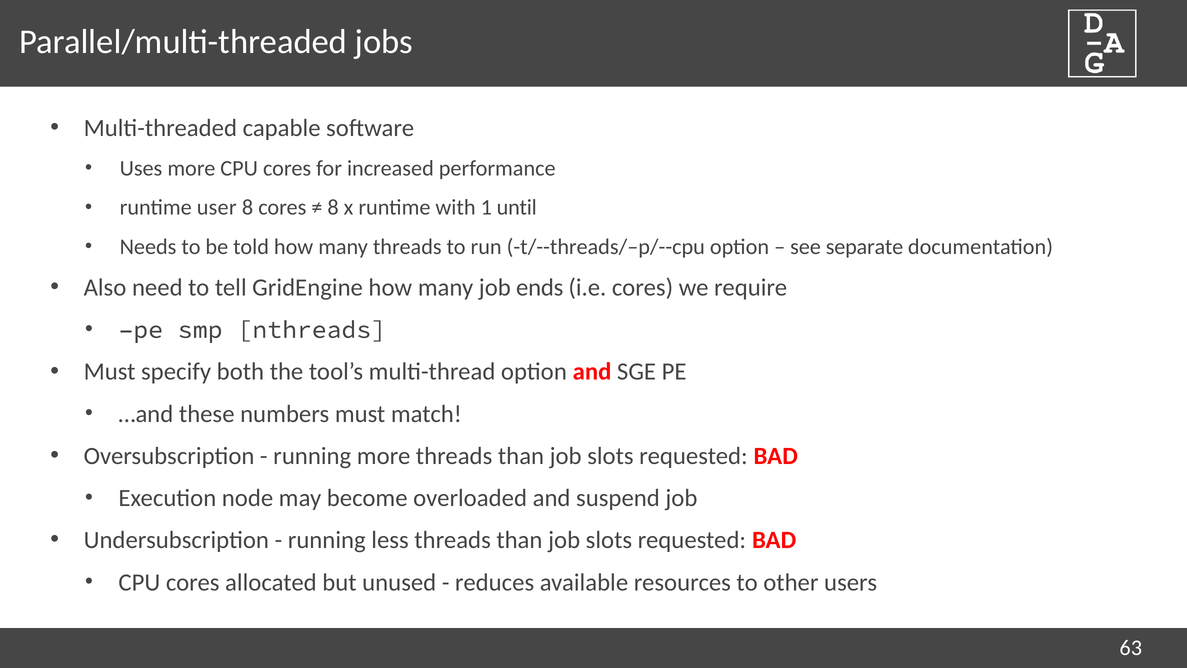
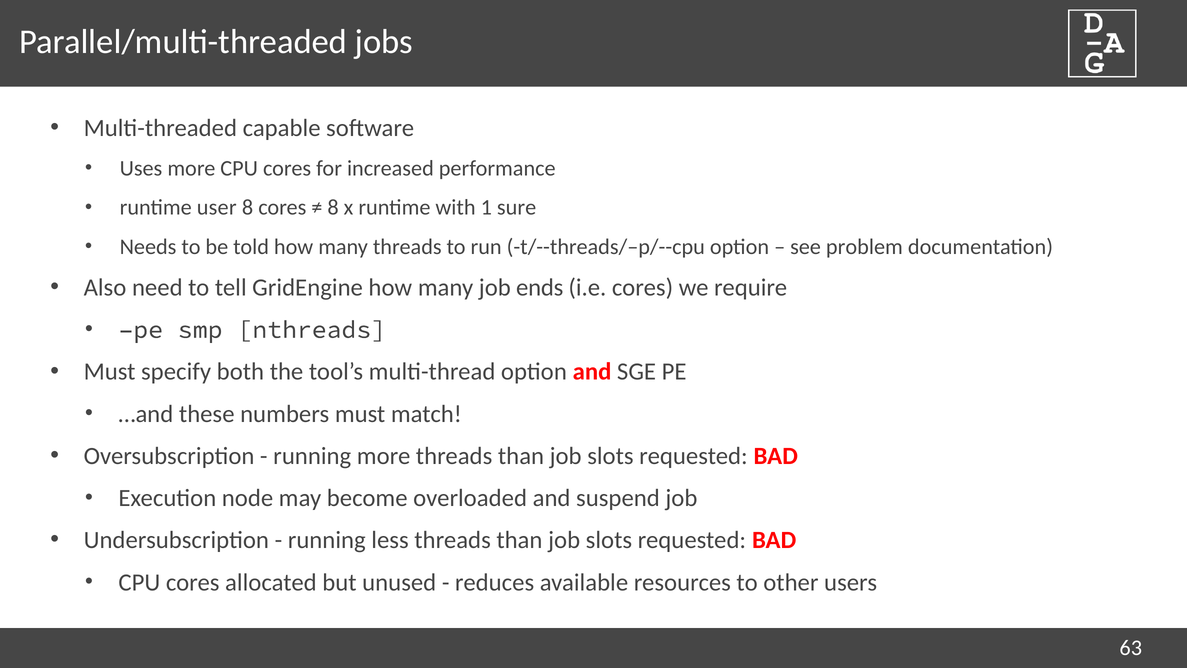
until: until -> sure (517, 208)
separate: separate -> problem (864, 247)
